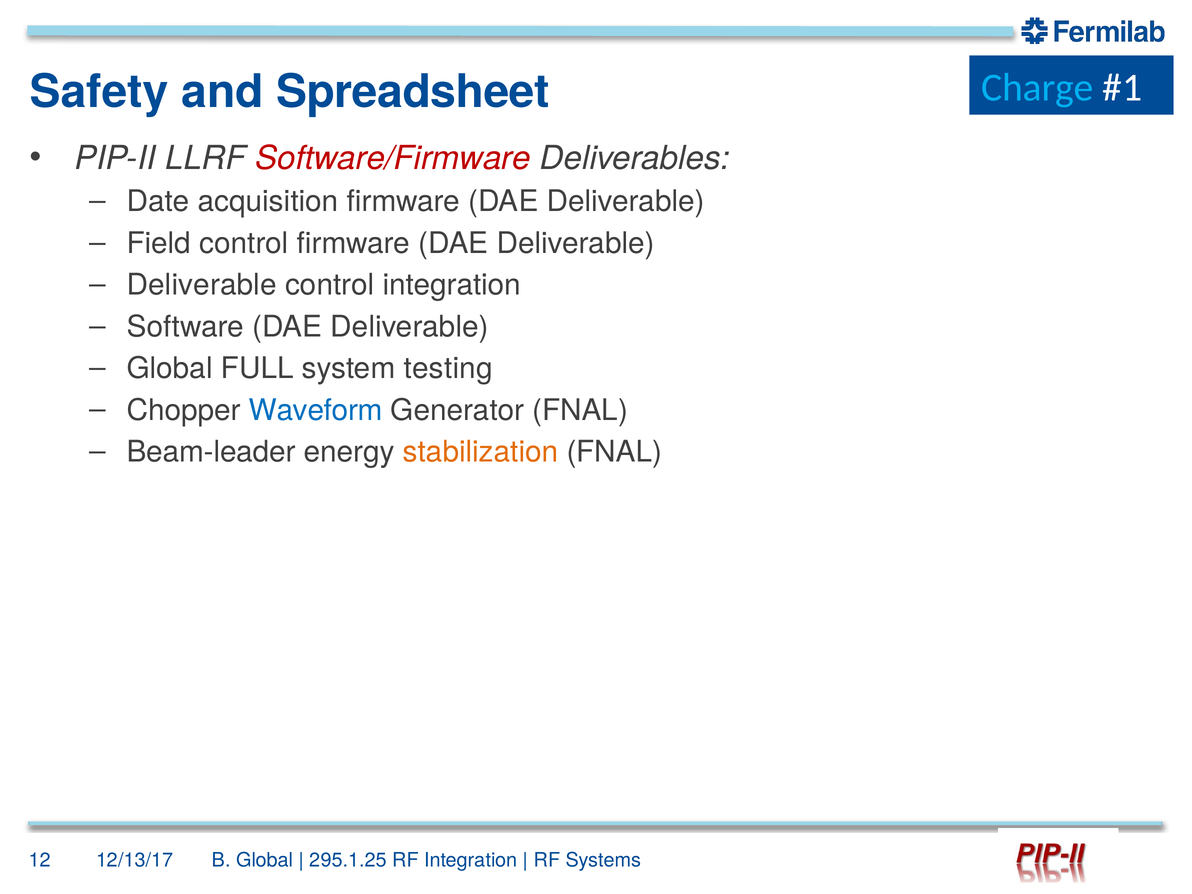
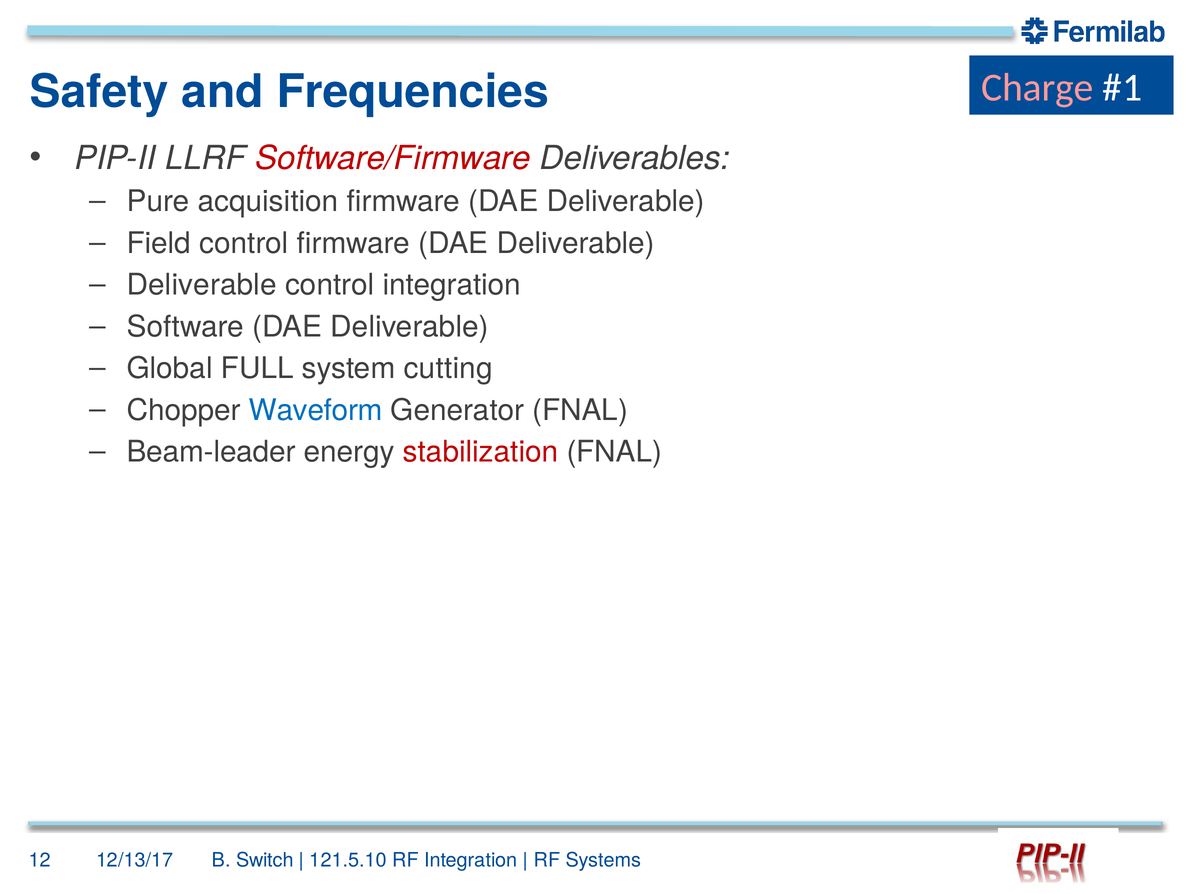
Charge colour: light blue -> pink (1037, 88)
Spreadsheet: Spreadsheet -> Frequencies (413, 92)
Date: Date -> Pure (158, 202)
testing: testing -> cutting (448, 369)
stabilization colour: orange -> red (481, 452)
B Global: Global -> Switch (265, 860)
295.1.25: 295.1.25 -> 121.5.10 (348, 860)
